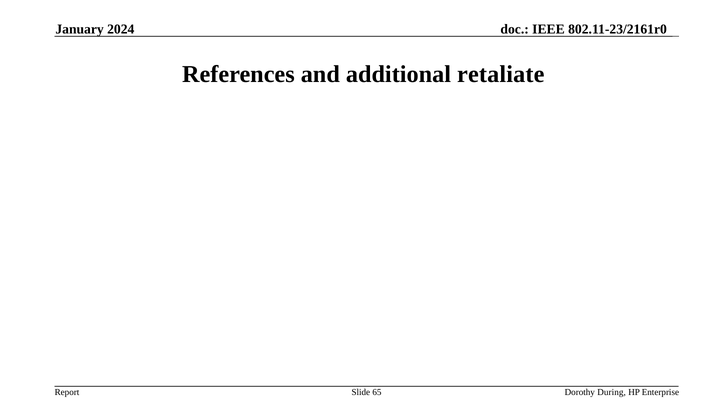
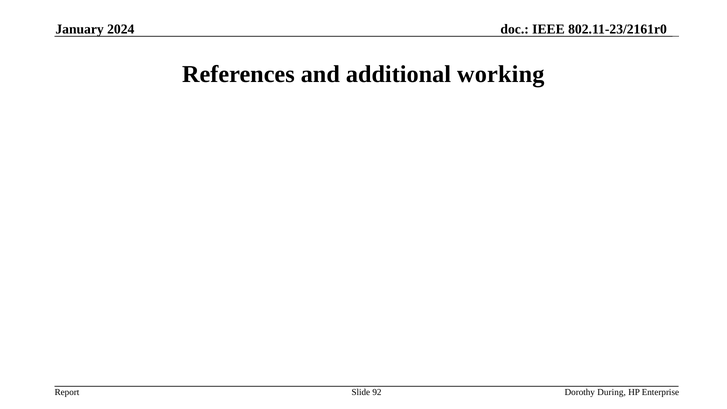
retaliate: retaliate -> working (501, 74)
65: 65 -> 92 (377, 392)
